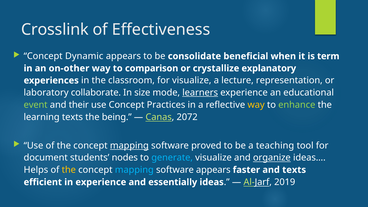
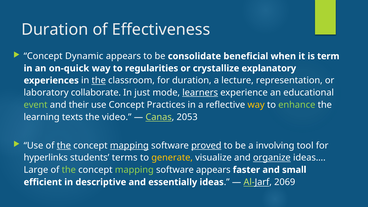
Crosslink: Crosslink -> Duration (55, 30)
on-other: on-other -> on-quick (69, 68)
comparison: comparison -> regularities (152, 68)
the underline: none -> present (99, 80)
for visualize: visualize -> duration (192, 80)
size: size -> just (142, 93)
being: being -> video (117, 117)
2072: 2072 -> 2053 (187, 117)
the underline: none -> present (64, 146)
proved underline: none -> present (206, 146)
teaching: teaching -> involving (275, 146)
document: document -> hyperlinks (46, 158)
nodes: nodes -> terms (125, 158)
generate colour: light blue -> yellow (172, 158)
Helps: Helps -> Large (36, 170)
the colour: yellow -> light green (69, 170)
mapping colour: light blue -> light green (134, 170)
and texts: texts -> small (294, 170)
in experience: experience -> descriptive (101, 182)
2019: 2019 -> 2069 (285, 182)
